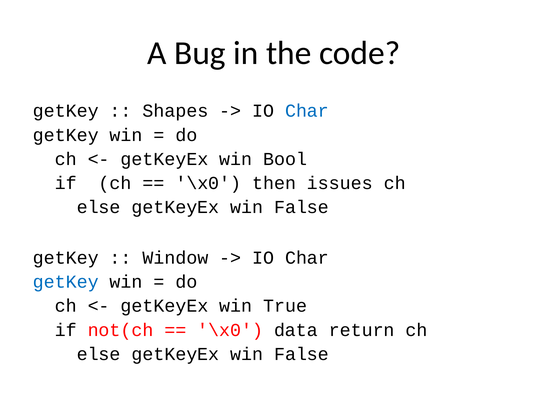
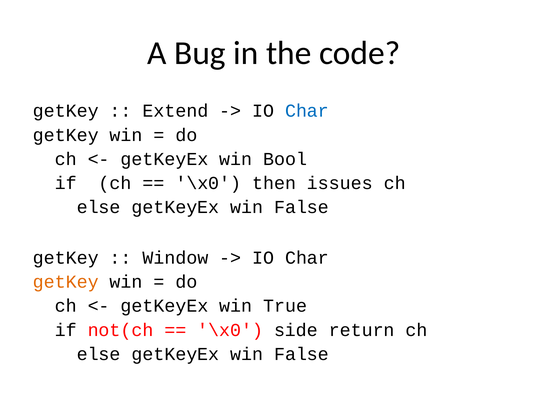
Shapes: Shapes -> Extend (175, 111)
getKey colour: blue -> orange (66, 282)
data: data -> side (296, 330)
